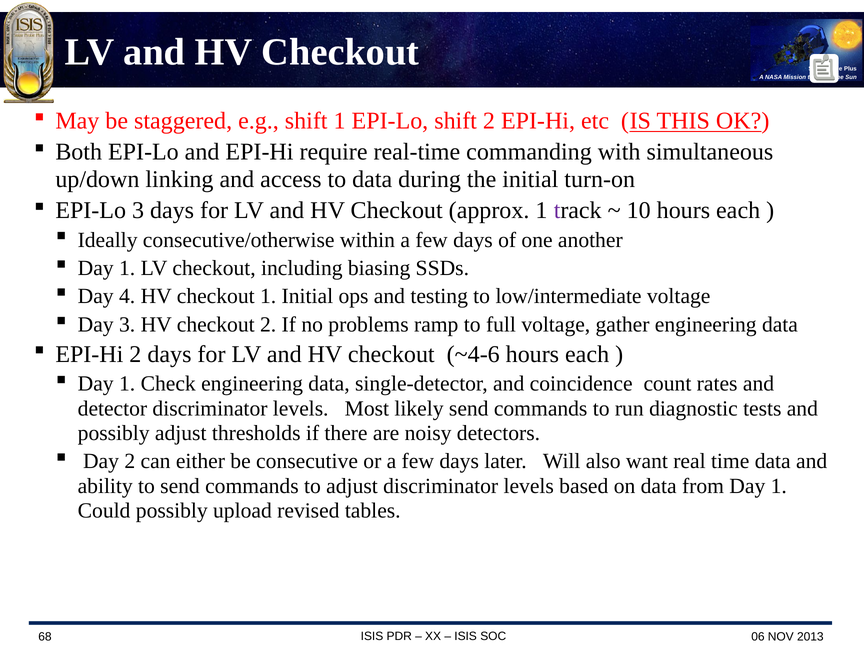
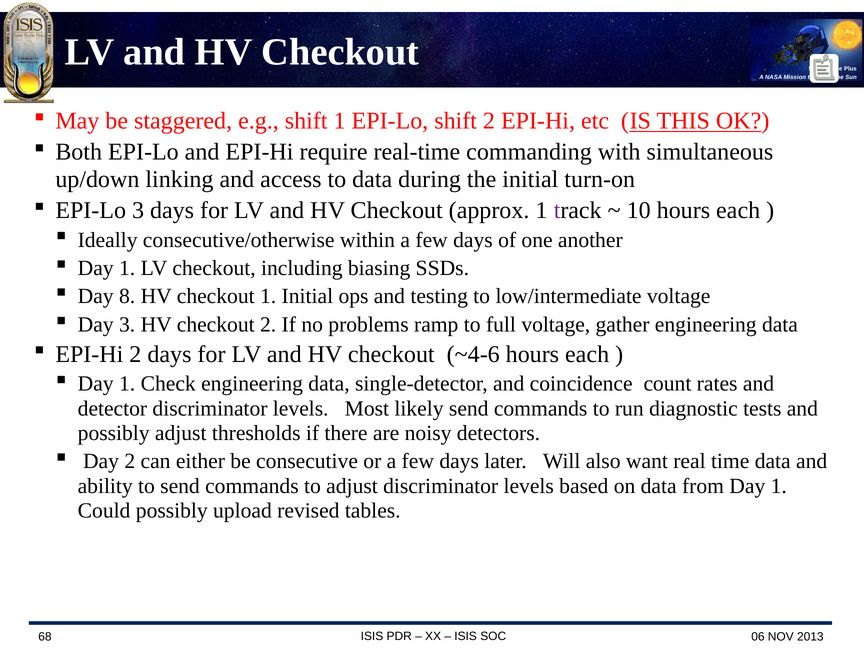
4: 4 -> 8 (127, 296)
